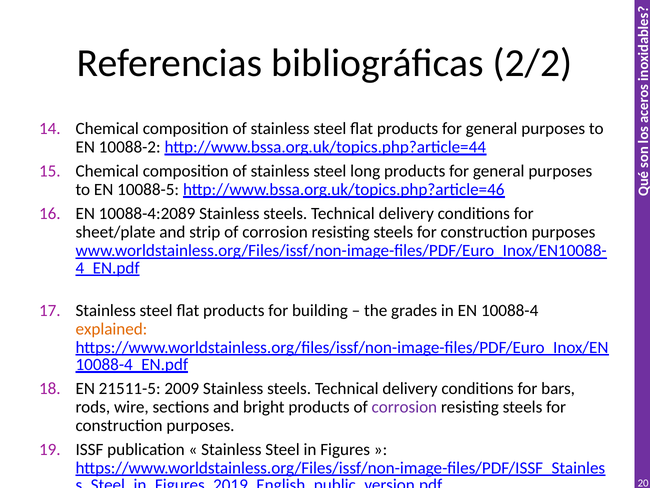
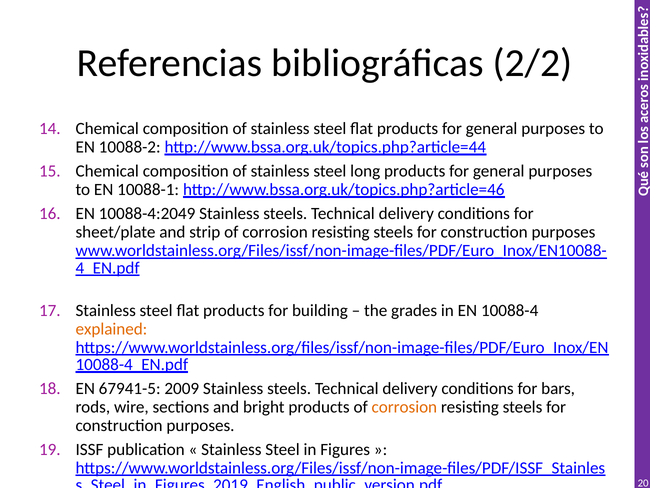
10088-5: 10088-5 -> 10088-1 (148, 189)
10088-4:2089: 10088-4:2089 -> 10088-4:2049 (147, 213)
21511-5: 21511-5 -> 67941-5 (130, 388)
corrosion colour: purple -> orange (404, 407)
